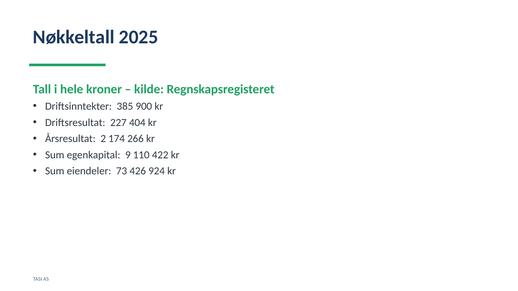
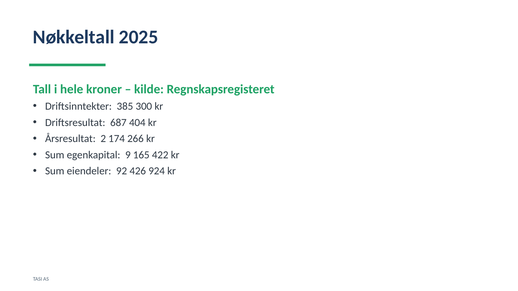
900: 900 -> 300 (144, 107)
227: 227 -> 687 (118, 123)
110: 110 -> 165 (141, 155)
73: 73 -> 92 (122, 171)
